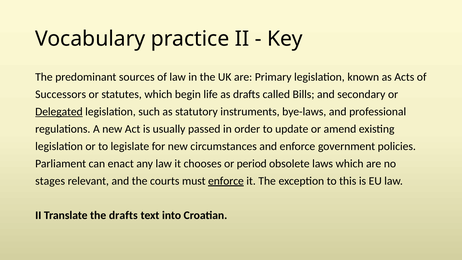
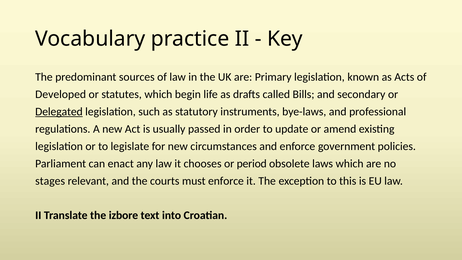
Successors: Successors -> Developed (61, 94)
enforce underline: present -> none (226, 181)
the drafts: drafts -> izbore (123, 215)
